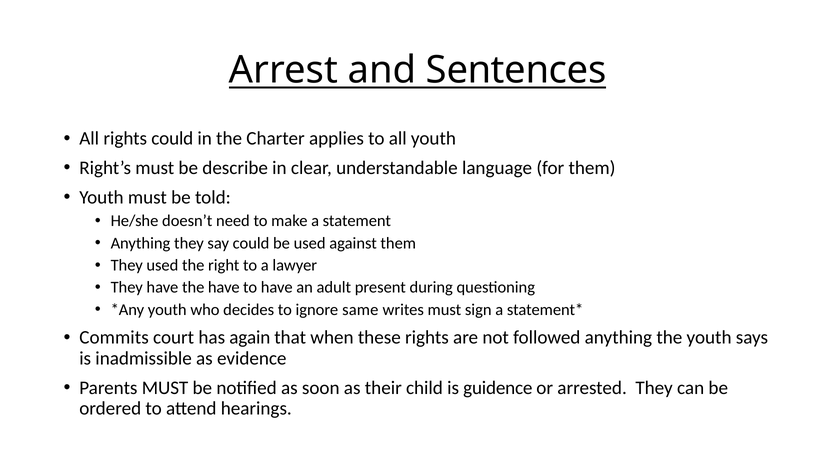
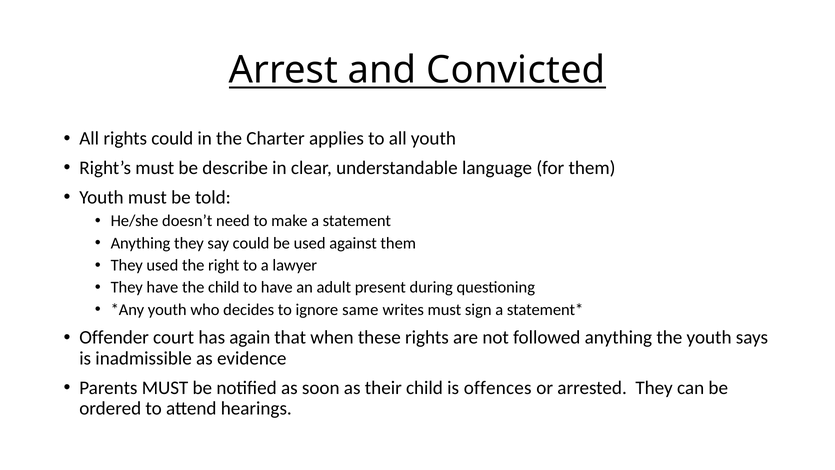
Sentences: Sentences -> Convicted (516, 70)
the have: have -> child (224, 287)
Commits: Commits -> Offender (114, 337)
guidence: guidence -> offences (498, 387)
